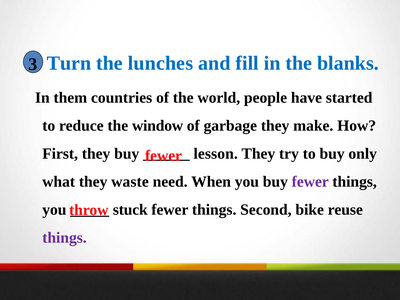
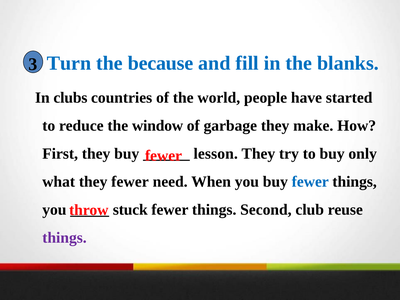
lunches: lunches -> because (161, 63)
them: them -> clubs (70, 98)
they waste: waste -> fewer (130, 182)
fewer colour: purple -> blue (310, 182)
bike: bike -> club (310, 210)
